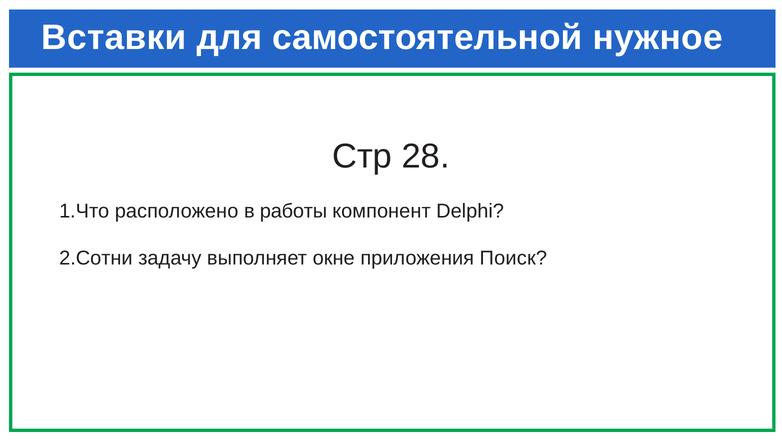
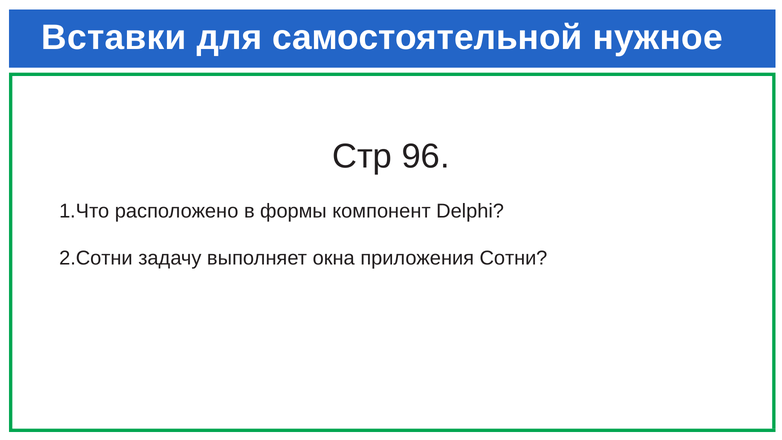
28: 28 -> 96 (426, 156)
работы: работы -> формы (293, 211)
окне: окне -> окна (334, 258)
Поиск: Поиск -> Сотни (513, 258)
